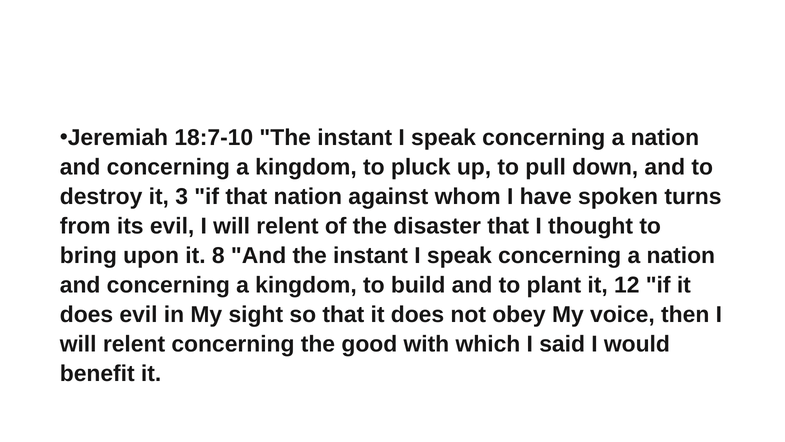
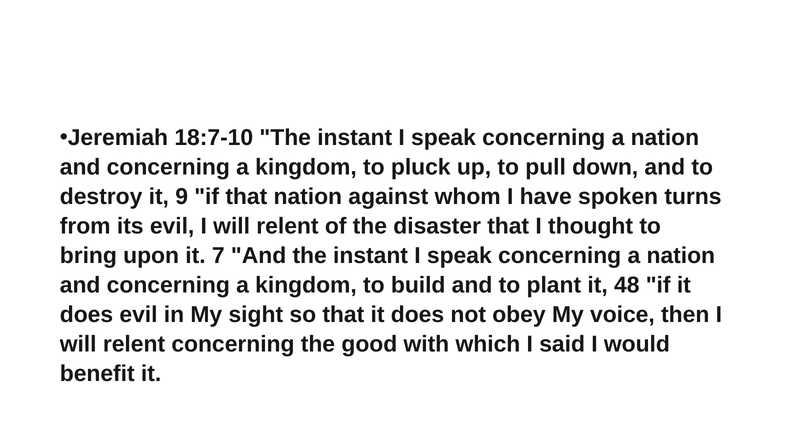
3: 3 -> 9 (182, 197)
8: 8 -> 7 (218, 255)
12: 12 -> 48 (627, 285)
